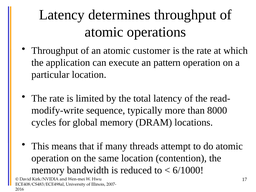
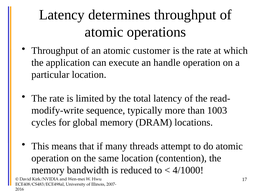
pattern: pattern -> handle (167, 63)
8000: 8000 -> 1003 (217, 110)
6/1000: 6/1000 -> 4/1000 (188, 170)
